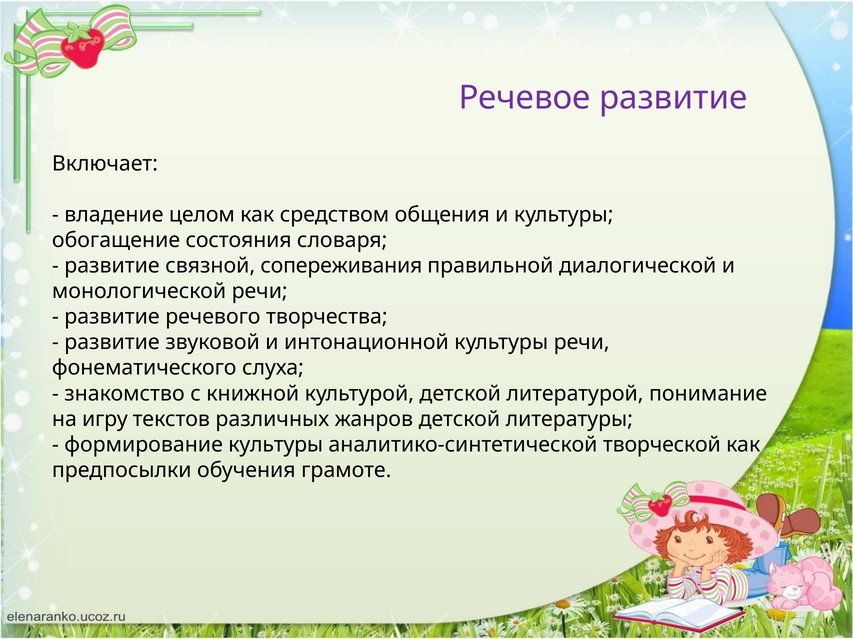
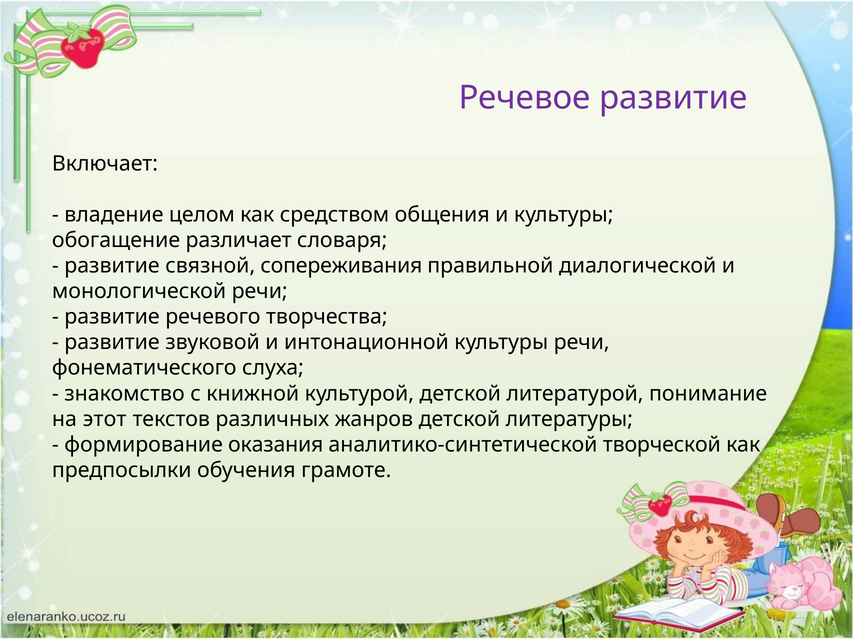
состояния: состояния -> различает (239, 240)
игру: игру -> этот (105, 420)
формирование культуры: культуры -> оказания (276, 445)
